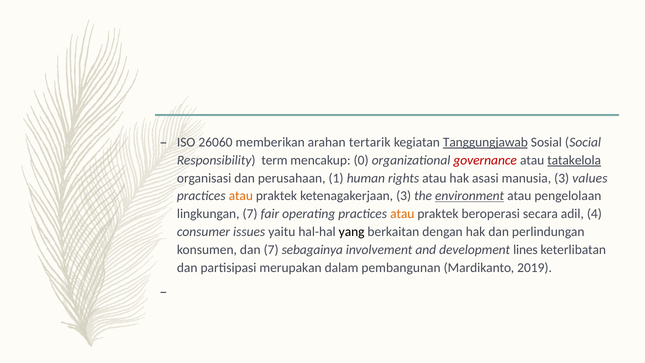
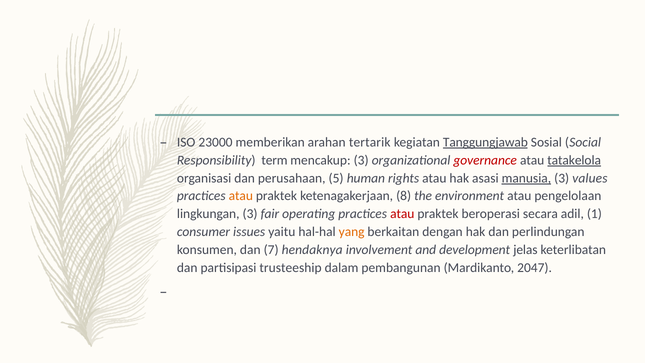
26060: 26060 -> 23000 (215, 142)
mencakup 0: 0 -> 3 (361, 160)
1: 1 -> 5 (336, 178)
manusia underline: none -> present (526, 178)
ketenagakerjaan 3: 3 -> 8 (404, 196)
environment underline: present -> none (470, 196)
lingkungan 7: 7 -> 3 (250, 214)
atau colour: orange -> red (402, 214)
4: 4 -> 1 (594, 214)
yang colour: black -> orange (352, 232)
sebagainya: sebagainya -> hendaknya (312, 250)
lines: lines -> jelas (525, 250)
merupakan: merupakan -> trusteeship (291, 268)
2019: 2019 -> 2047 (535, 268)
